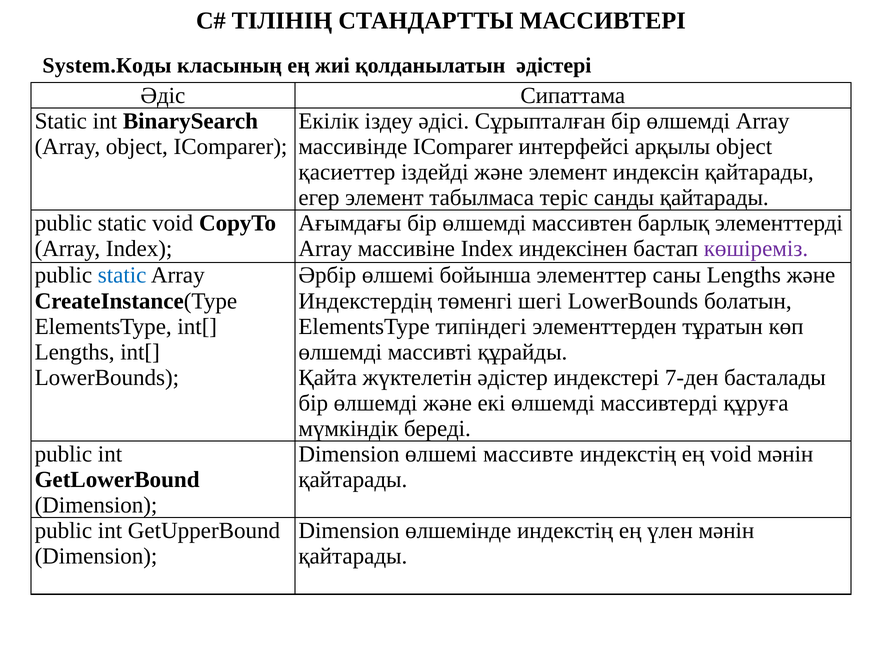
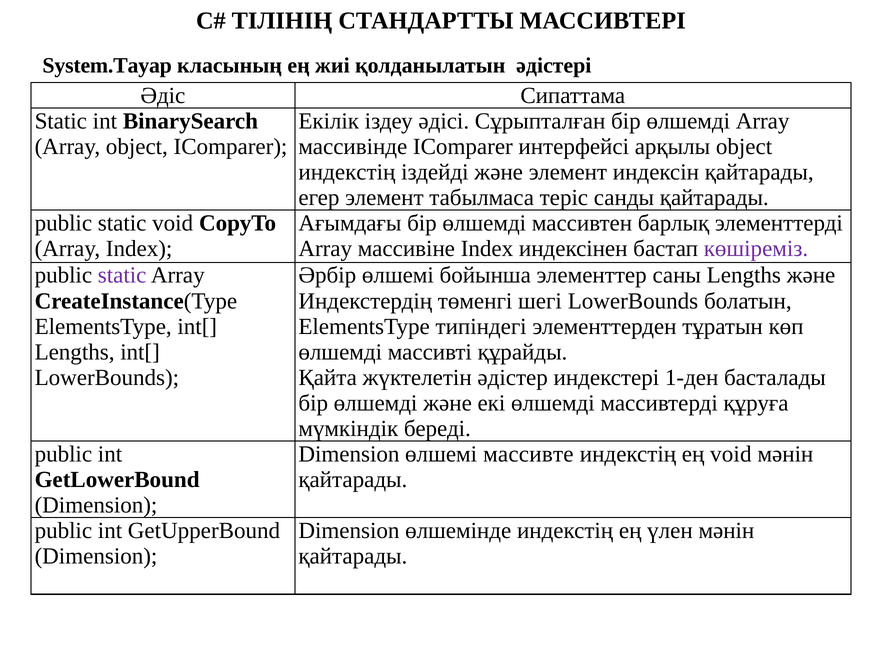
System.Коды: System.Коды -> System.Тауар (107, 65)
қасиеттер: қасиеттер -> индекстің (347, 172)
static colour: blue -> purple (122, 275)
7-ден: 7-ден -> 1-ден (692, 378)
